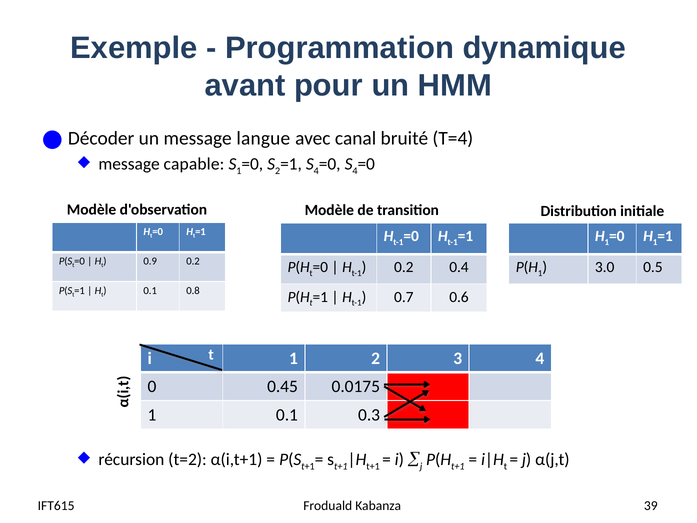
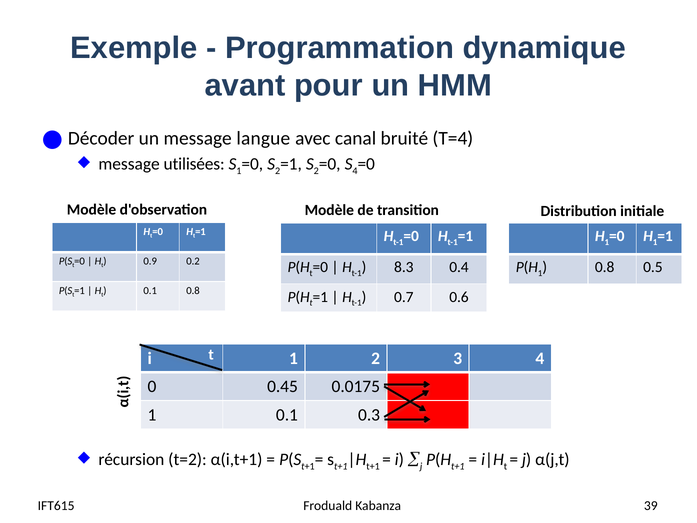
capable: capable -> utilisées (194, 164)
4: 4 -> 2 (316, 171)
0.2: 0.2 -> 8.3 (404, 267)
3.0: 3.0 -> 0.8 (605, 267)
